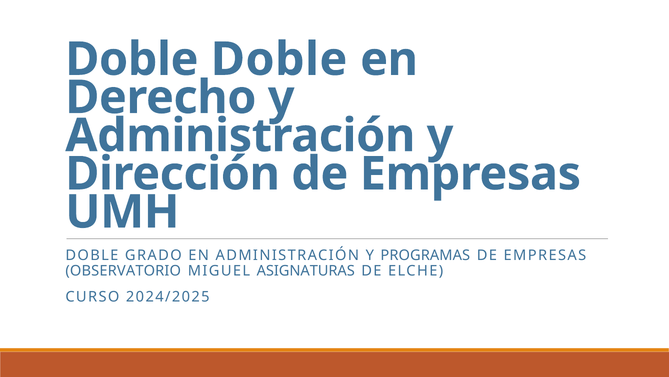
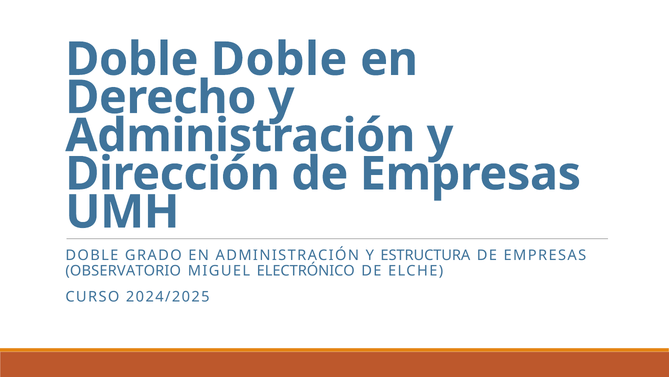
PROGRAMAS: PROGRAMAS -> ESTRUCTURA (425, 255)
ASIGNATURAS: ASIGNATURAS -> ELECTRÓNICO (306, 271)
